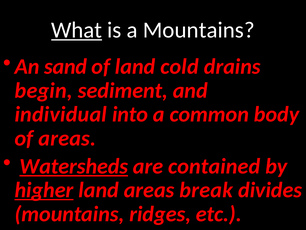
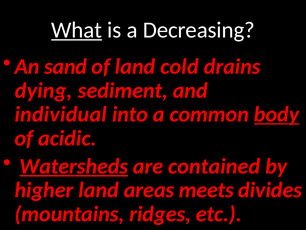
a Mountains: Mountains -> Decreasing (199, 30)
begin: begin -> dying (44, 90)
body underline: none -> present (277, 114)
of areas: areas -> acidic (67, 138)
higher underline: present -> none (44, 190)
break: break -> meets (206, 190)
